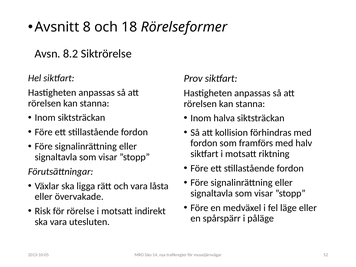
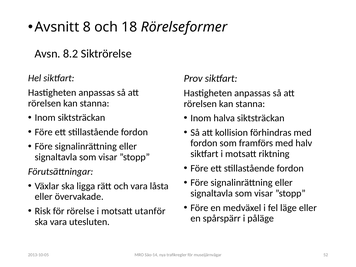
indirekt: indirekt -> utanför (150, 211)
